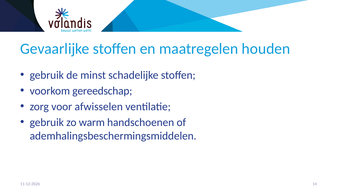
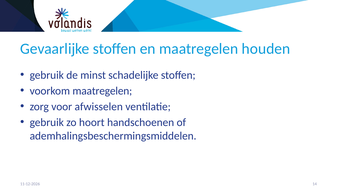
voorkom gereedschap: gereedschap -> maatregelen (102, 91)
warm: warm -> hoort (92, 122)
